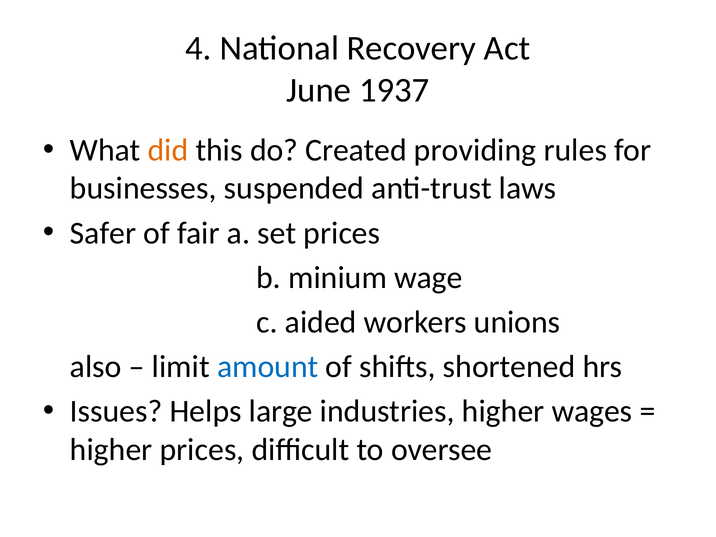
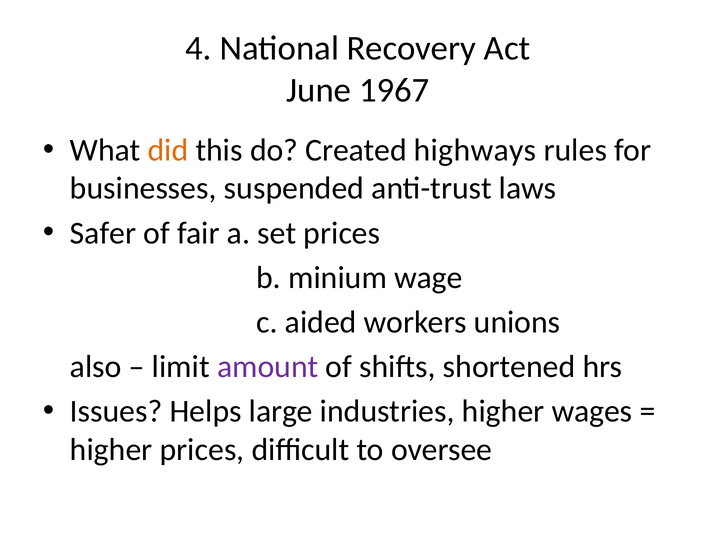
1937: 1937 -> 1967 (394, 90)
providing: providing -> highways (475, 150)
amount colour: blue -> purple (268, 367)
